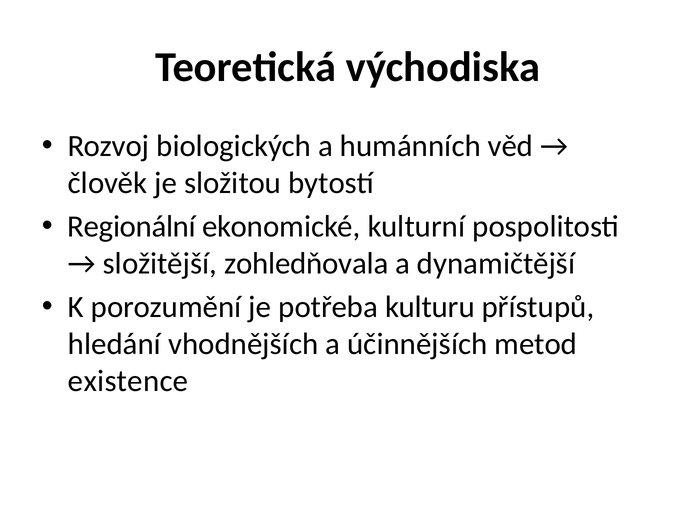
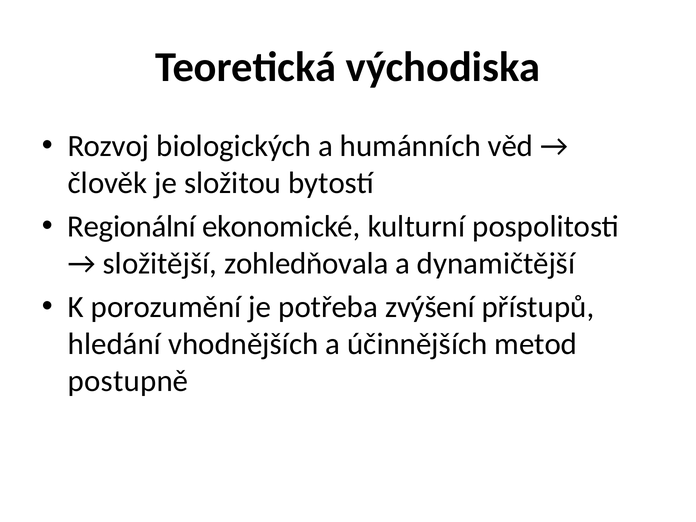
kulturu: kulturu -> zvýšení (430, 307)
existence: existence -> postupně (128, 381)
